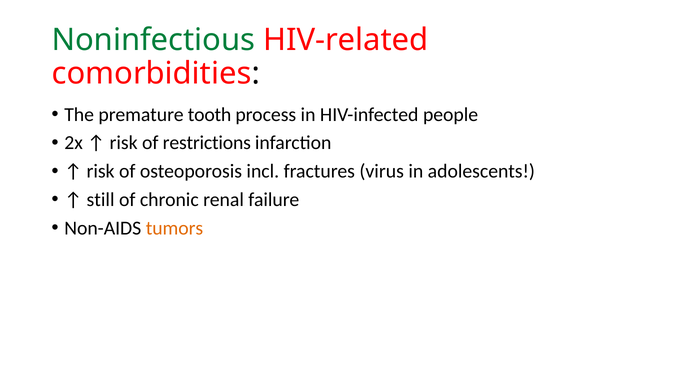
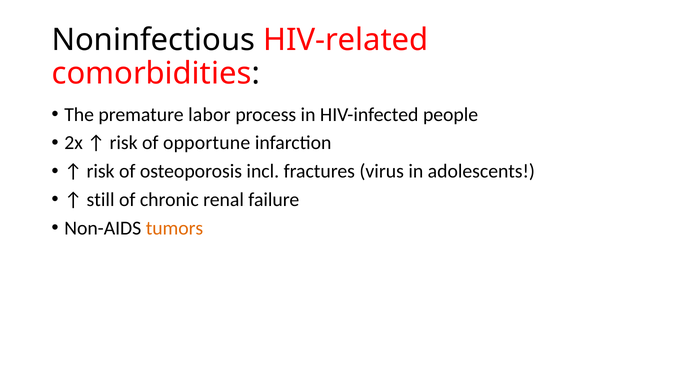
Noninfectious colour: green -> black (153, 40)
tooth: tooth -> labor (209, 114)
restrictions: restrictions -> opportune (207, 143)
